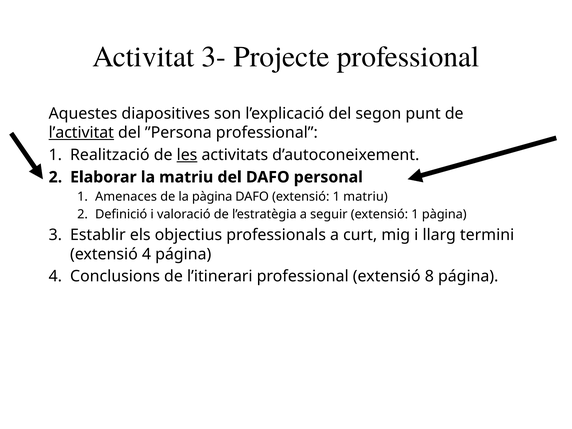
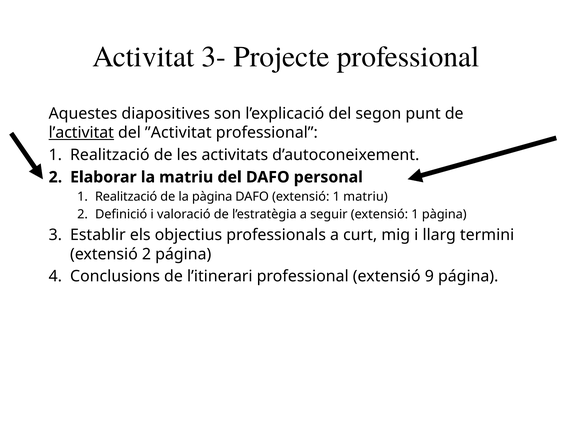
”Persona: ”Persona -> ”Activitat (178, 133)
les underline: present -> none (187, 155)
Amenaces: Amenaces -> Realització (126, 197)
extensió 4: 4 -> 2 (146, 254)
8: 8 -> 9 (429, 276)
